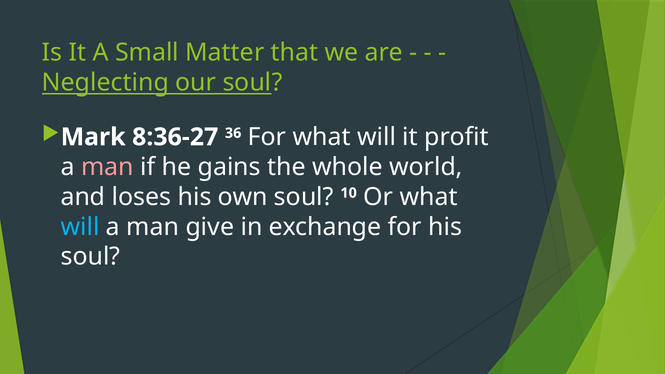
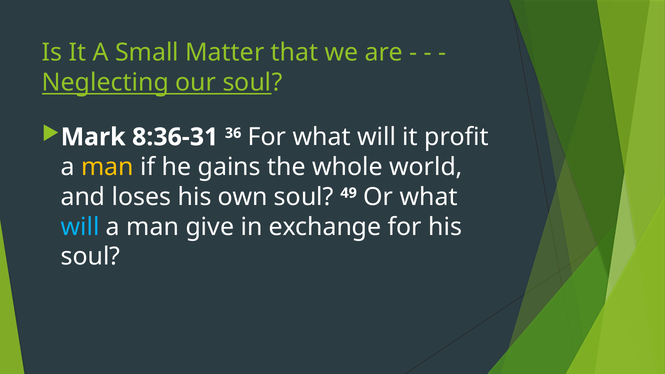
8:36-27: 8:36-27 -> 8:36-31 (175, 137)
man colour: pink -> yellow (107, 167)
10: 10 -> 49 (349, 193)
